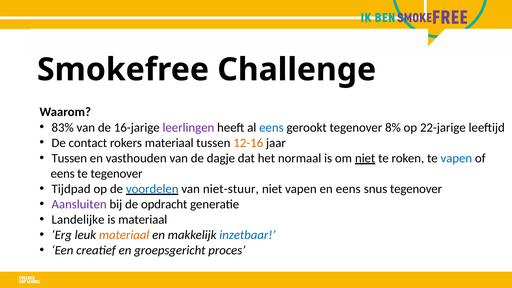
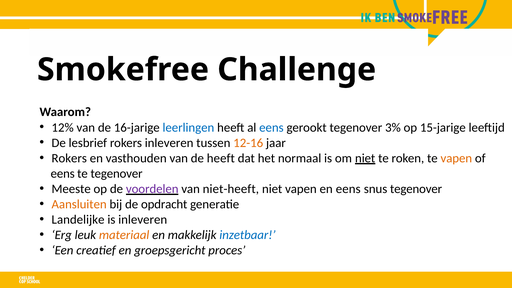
83%: 83% -> 12% (63, 127)
leerlingen colour: purple -> blue (188, 127)
8%: 8% -> 3% (393, 127)
22-jarige: 22-jarige -> 15-jarige (443, 127)
contact: contact -> lesbrief (88, 143)
rokers materiaal: materiaal -> inleveren (169, 143)
Tussen: Tussen -> Rokers (69, 158)
de dagje: dagje -> heeft (221, 158)
vapen colour: blue -> orange (456, 158)
Tijdpad: Tijdpad -> Meeste (71, 189)
voordelen colour: blue -> purple (152, 189)
niet-stuur: niet-stuur -> niet-heeft (231, 189)
Aansluiten colour: purple -> orange (79, 204)
is materiaal: materiaal -> inleveren (143, 220)
